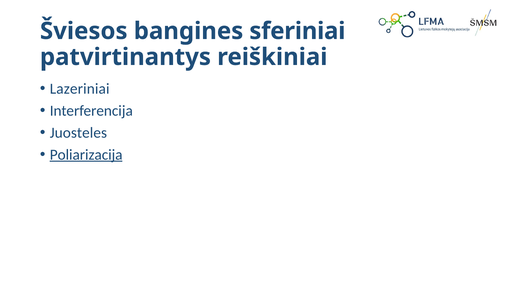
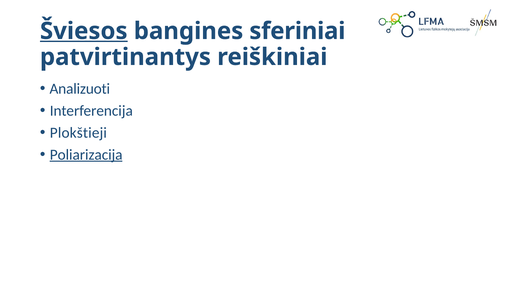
Šviesos underline: none -> present (84, 31)
Lazeriniai: Lazeriniai -> Analizuoti (80, 89)
Juosteles: Juosteles -> Plokštieji (78, 133)
